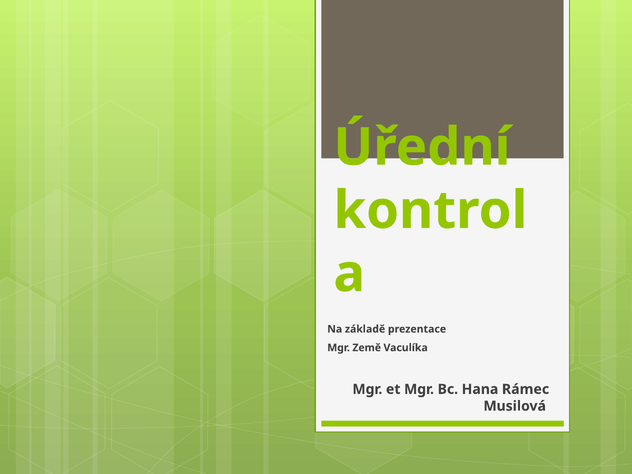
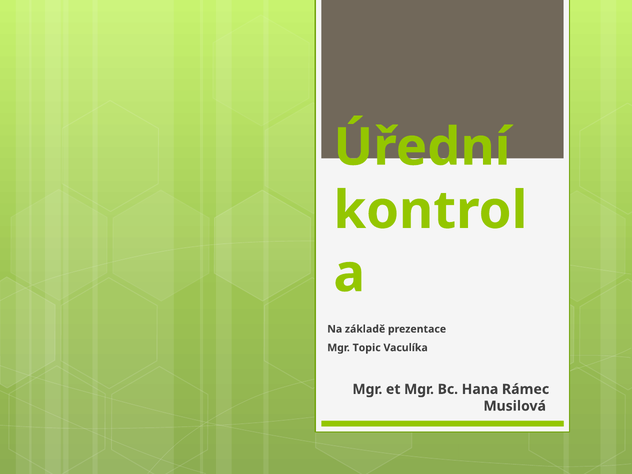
Země: Země -> Topic (367, 348)
